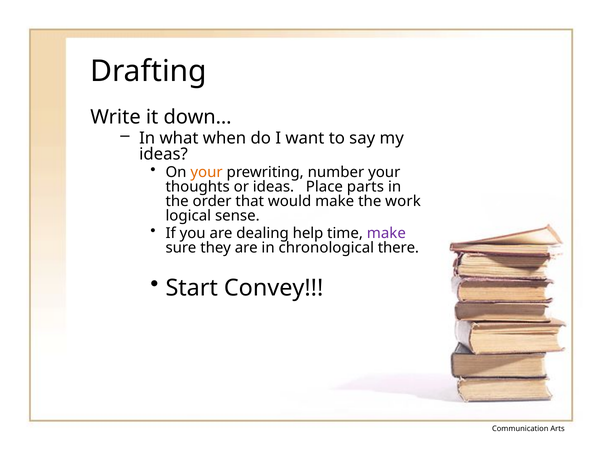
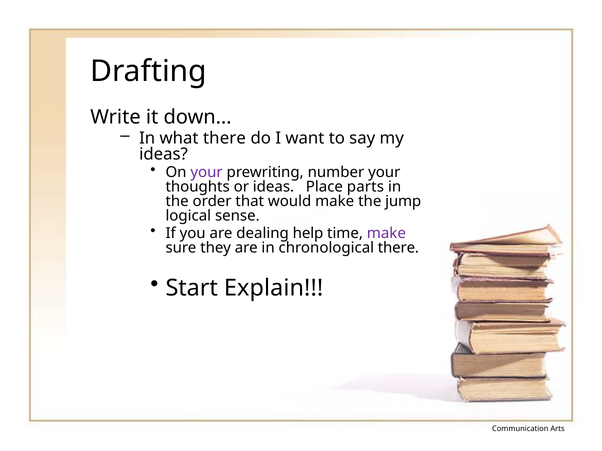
what when: when -> there (224, 138)
your colour: orange -> purple (207, 173)
work: work -> jump (403, 202)
Convey: Convey -> Explain (274, 288)
